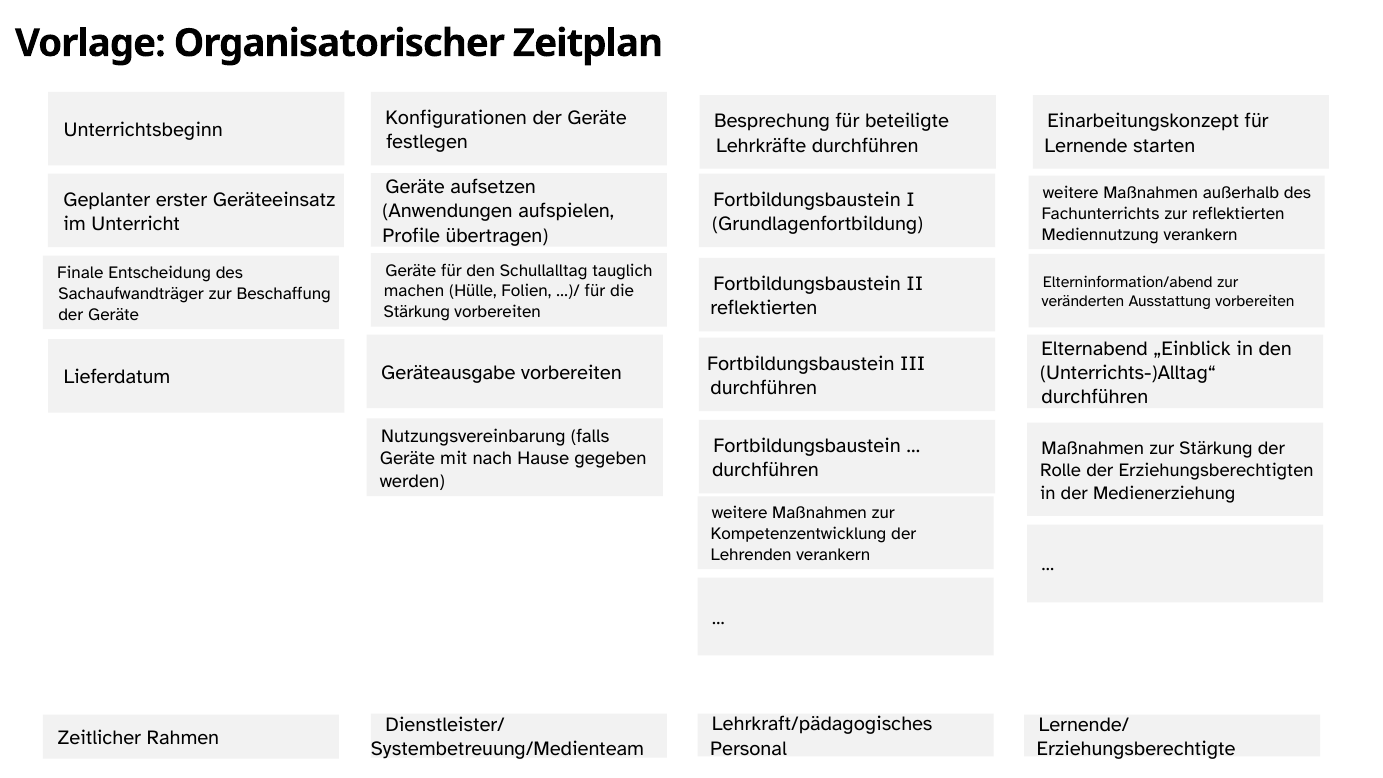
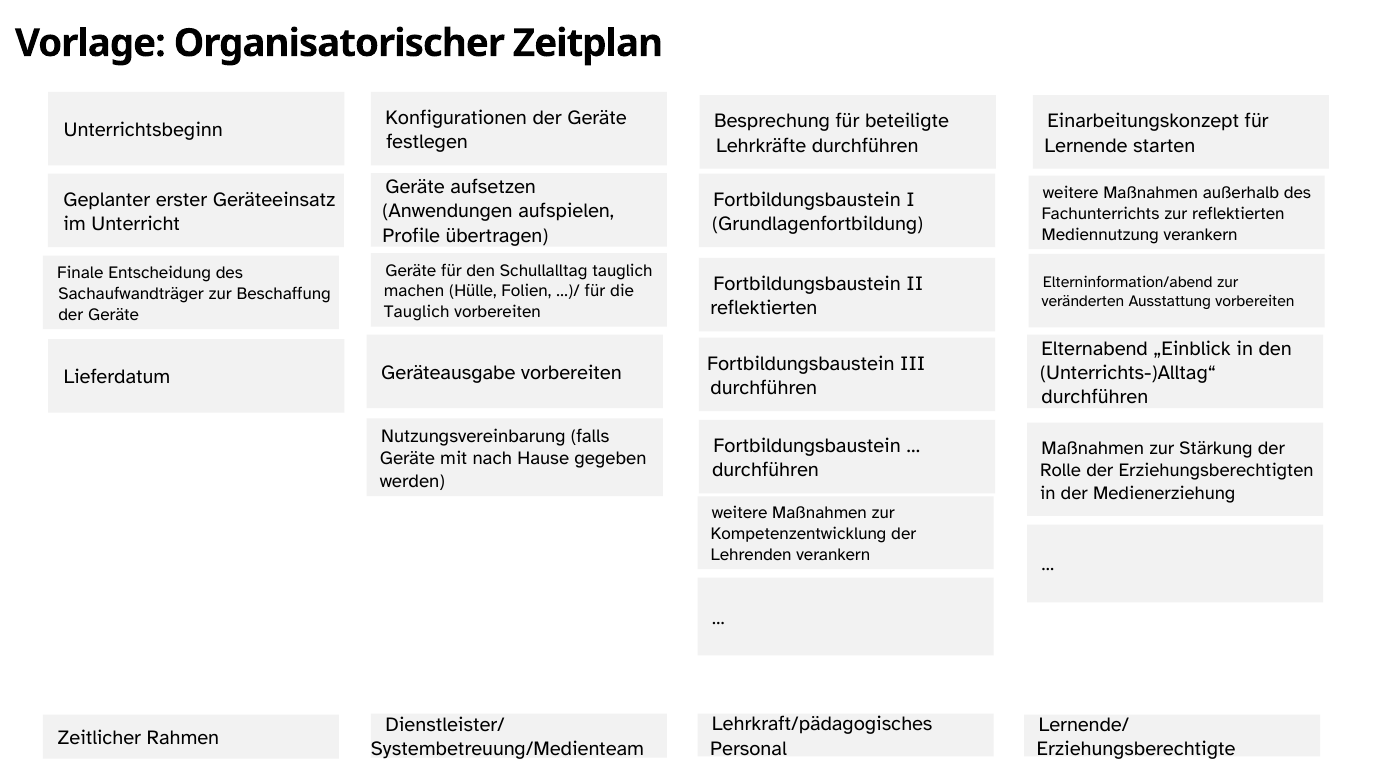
Stärkung: Stärkung -> Tauglich (417, 312)
